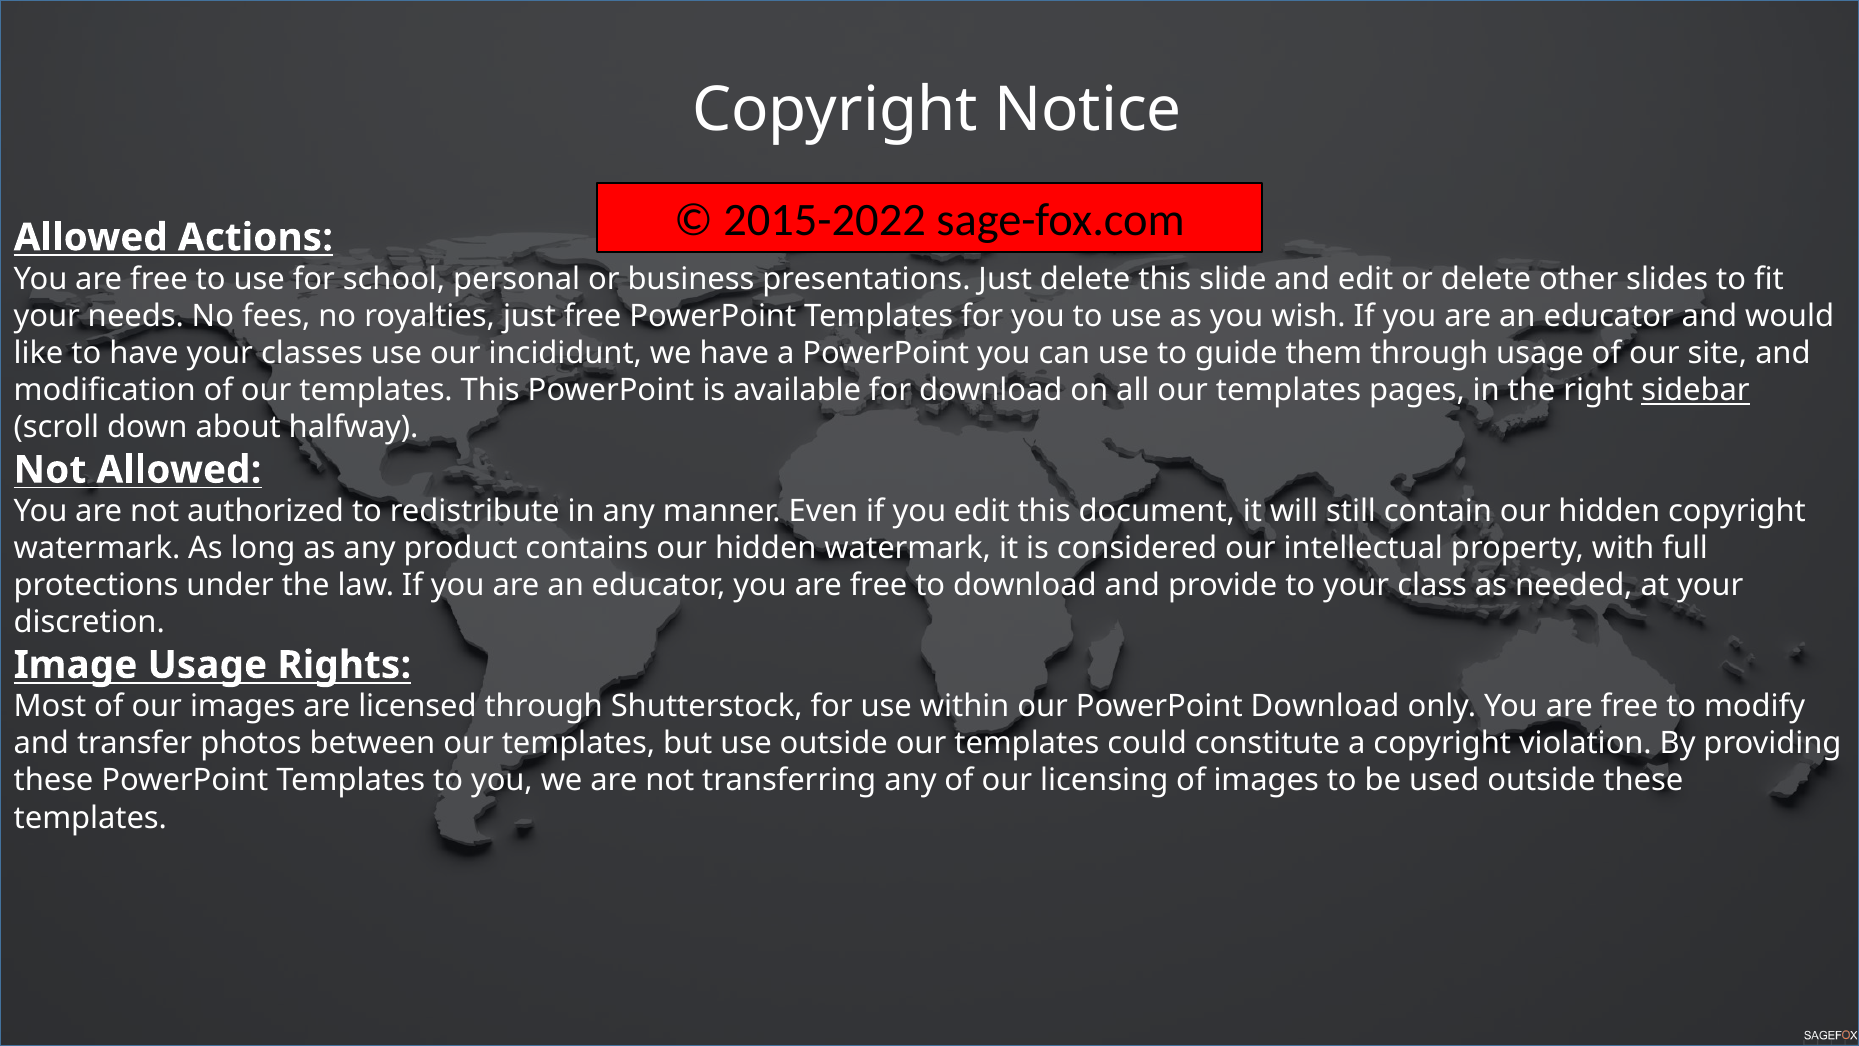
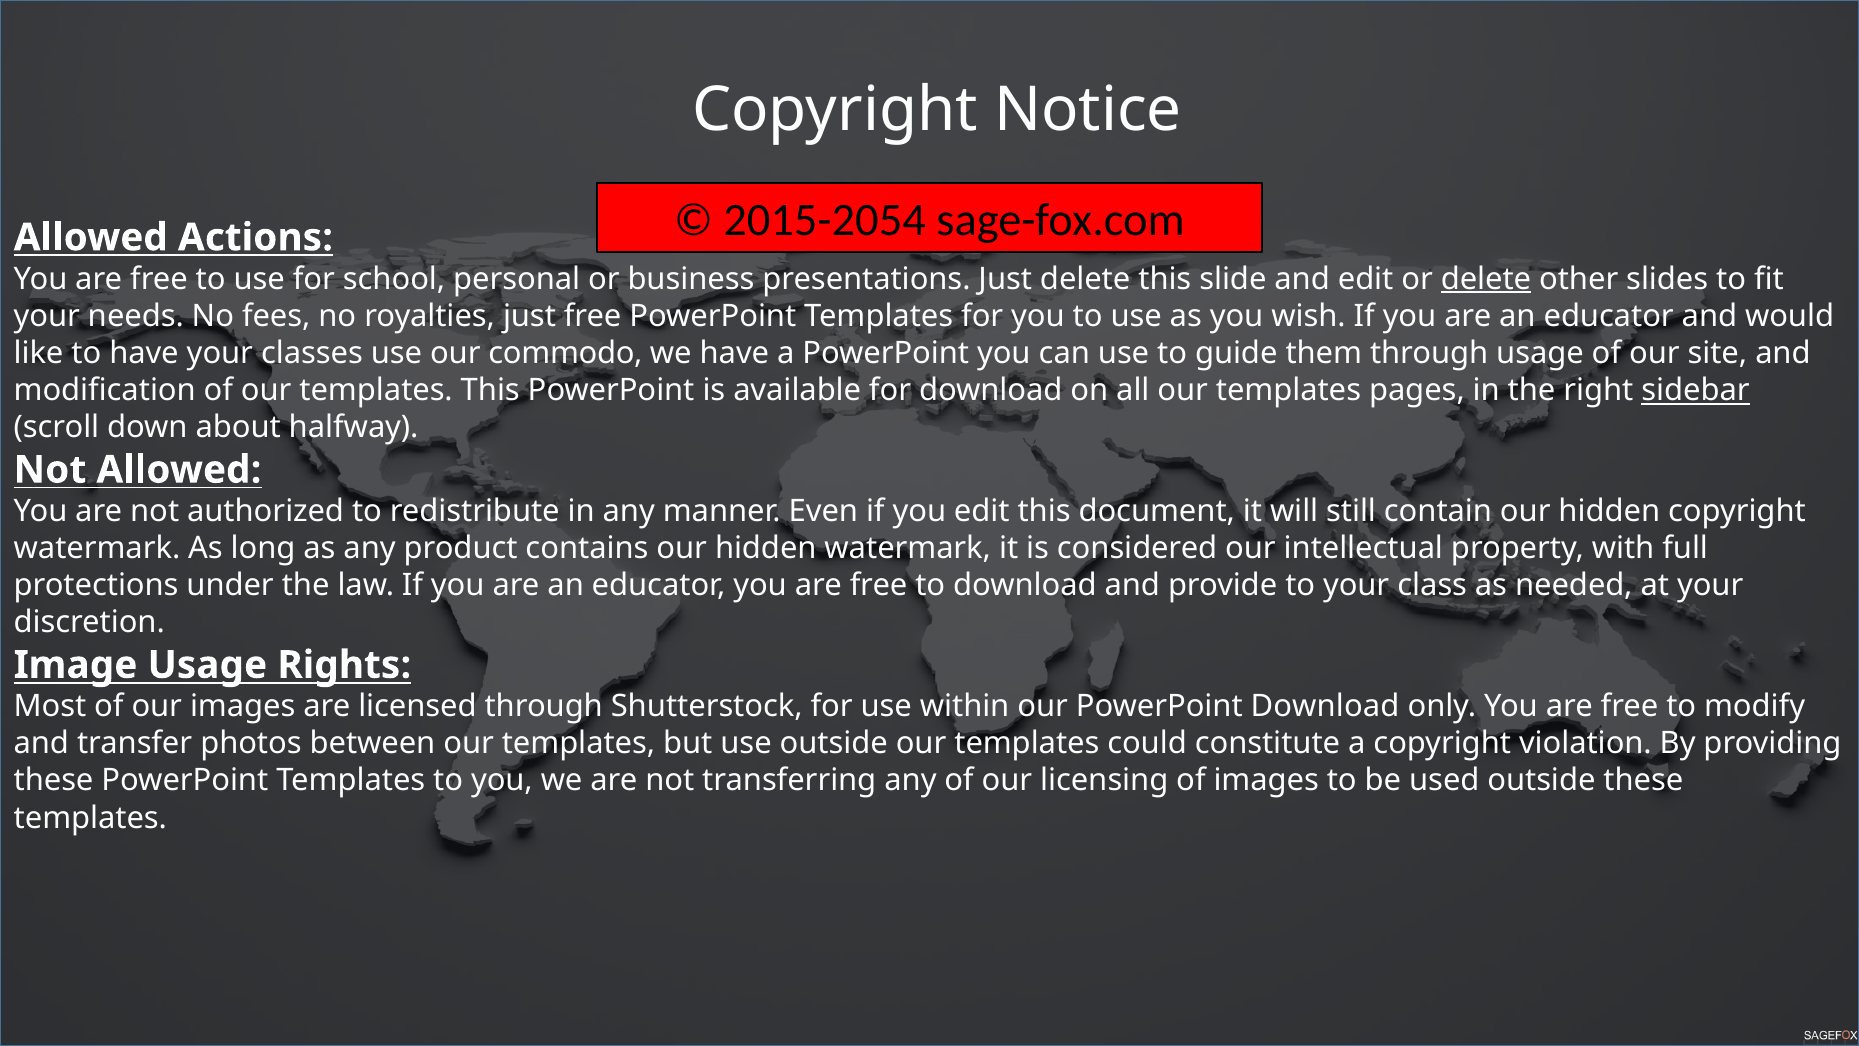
2015-2022: 2015-2022 -> 2015-2054 (825, 221)
delete underline: none -> present (1486, 279)
incididunt: incididunt -> commodo (565, 353)
